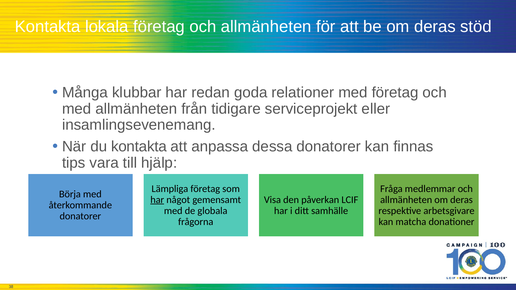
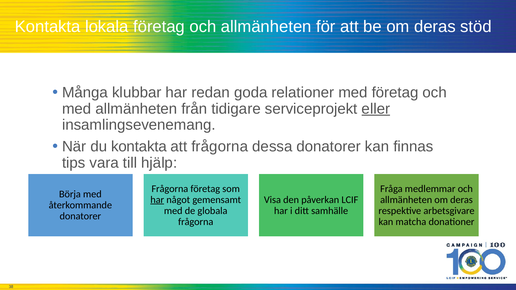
eller underline: none -> present (376, 109)
att anpassa: anpassa -> frågorna (220, 147)
Lämpliga: Lämpliga -> Frågorna (170, 189)
